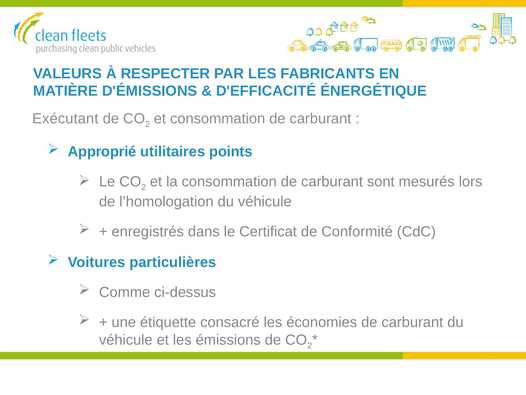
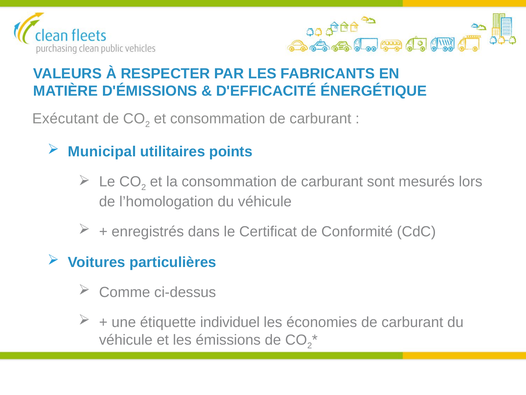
Approprié: Approprié -> Municipal (102, 152)
consacré: consacré -> individuel (230, 322)
